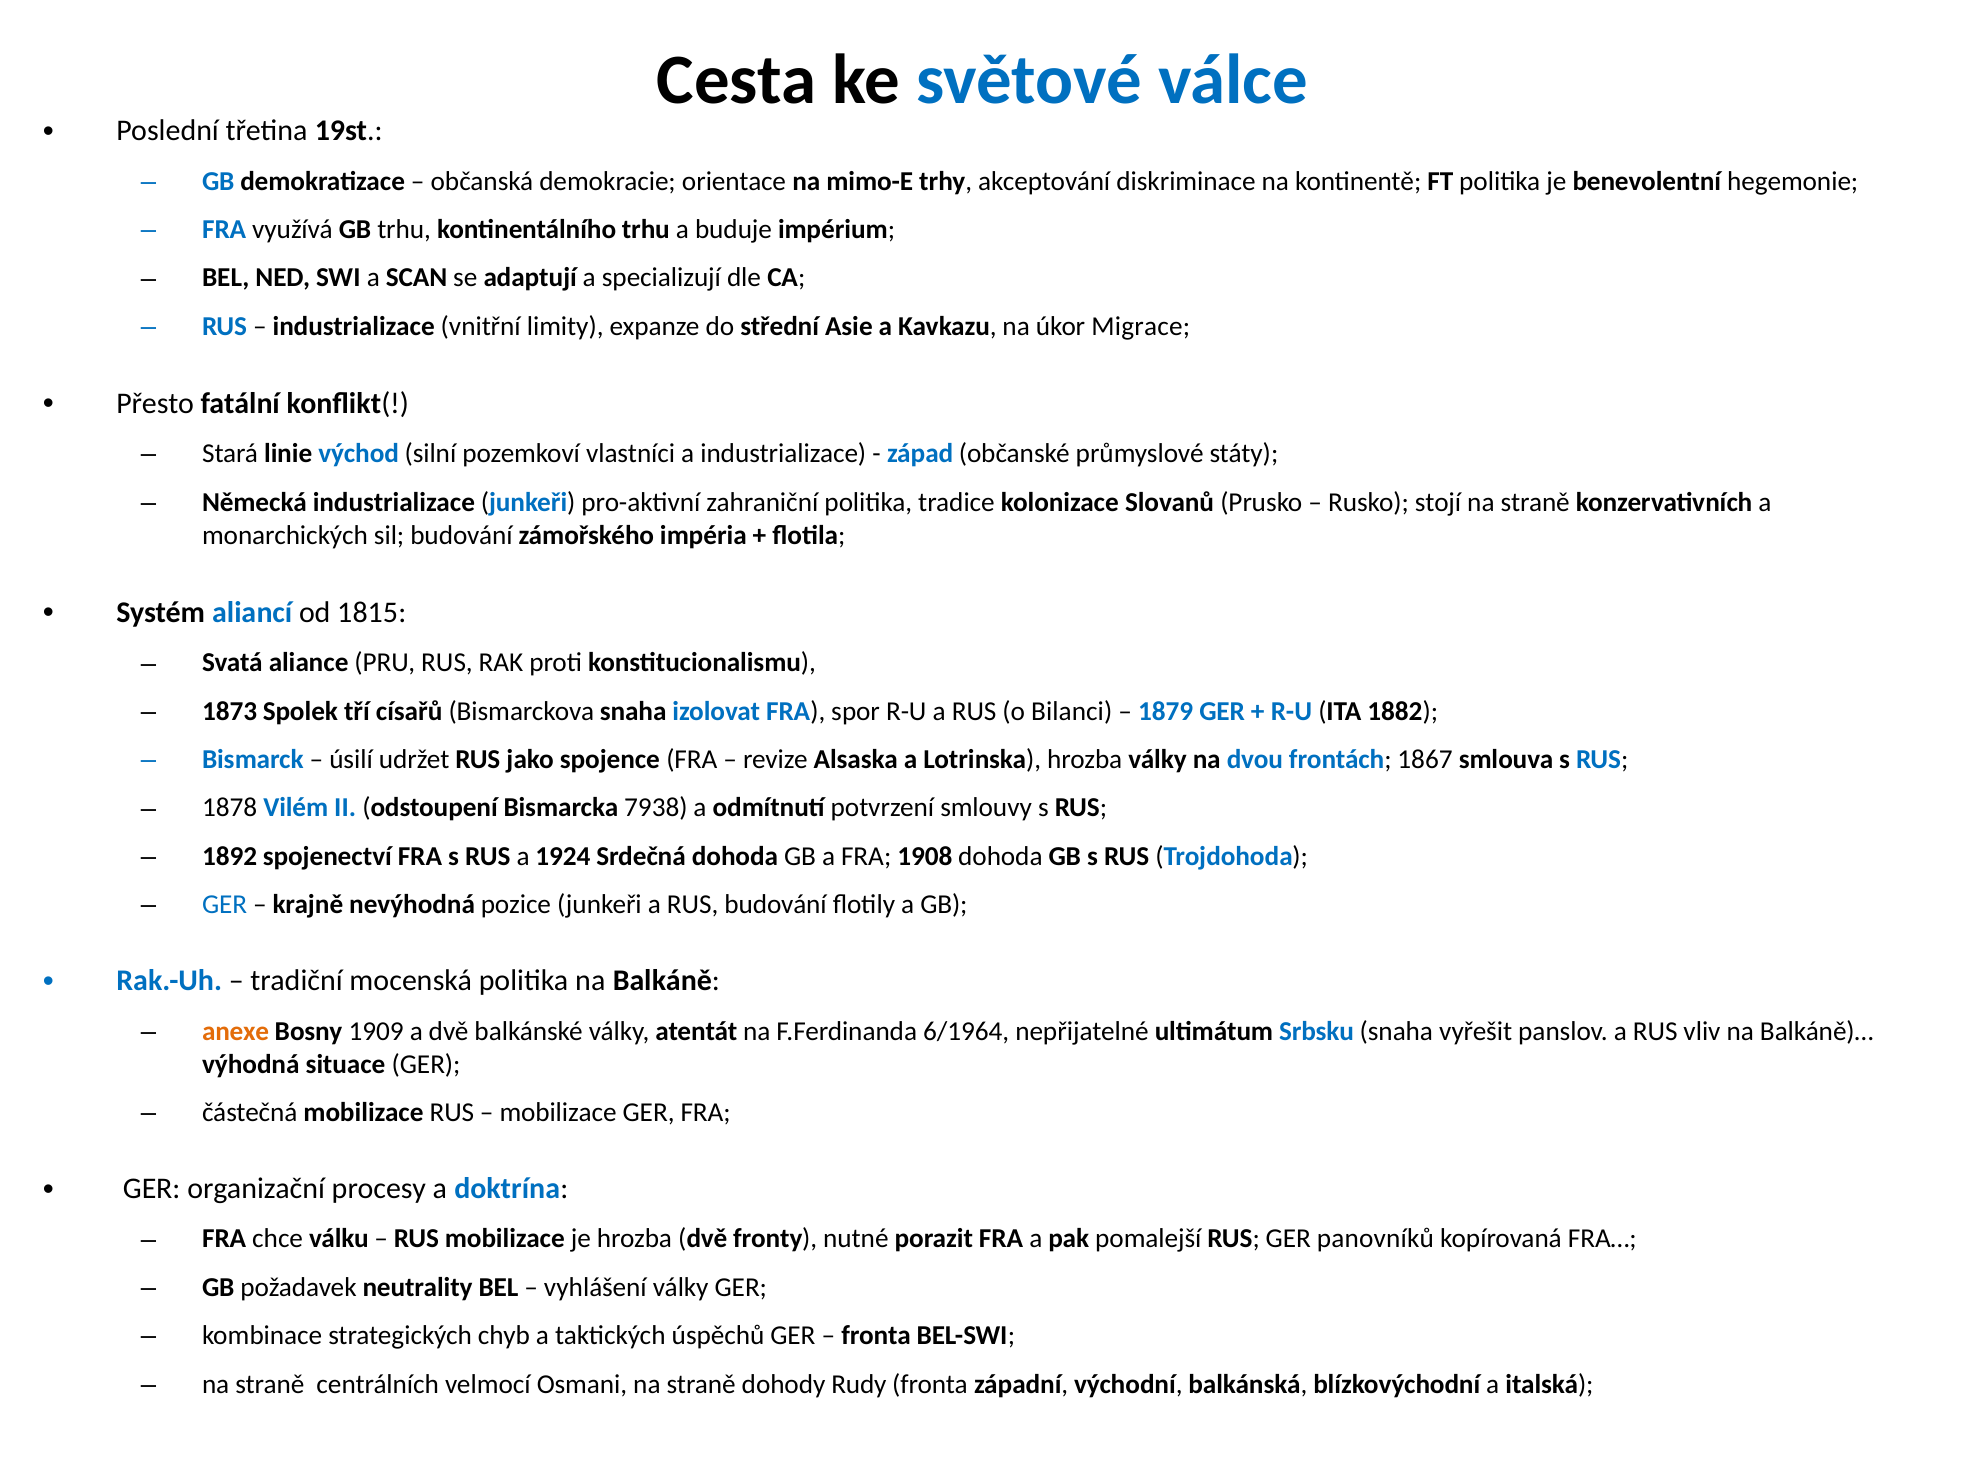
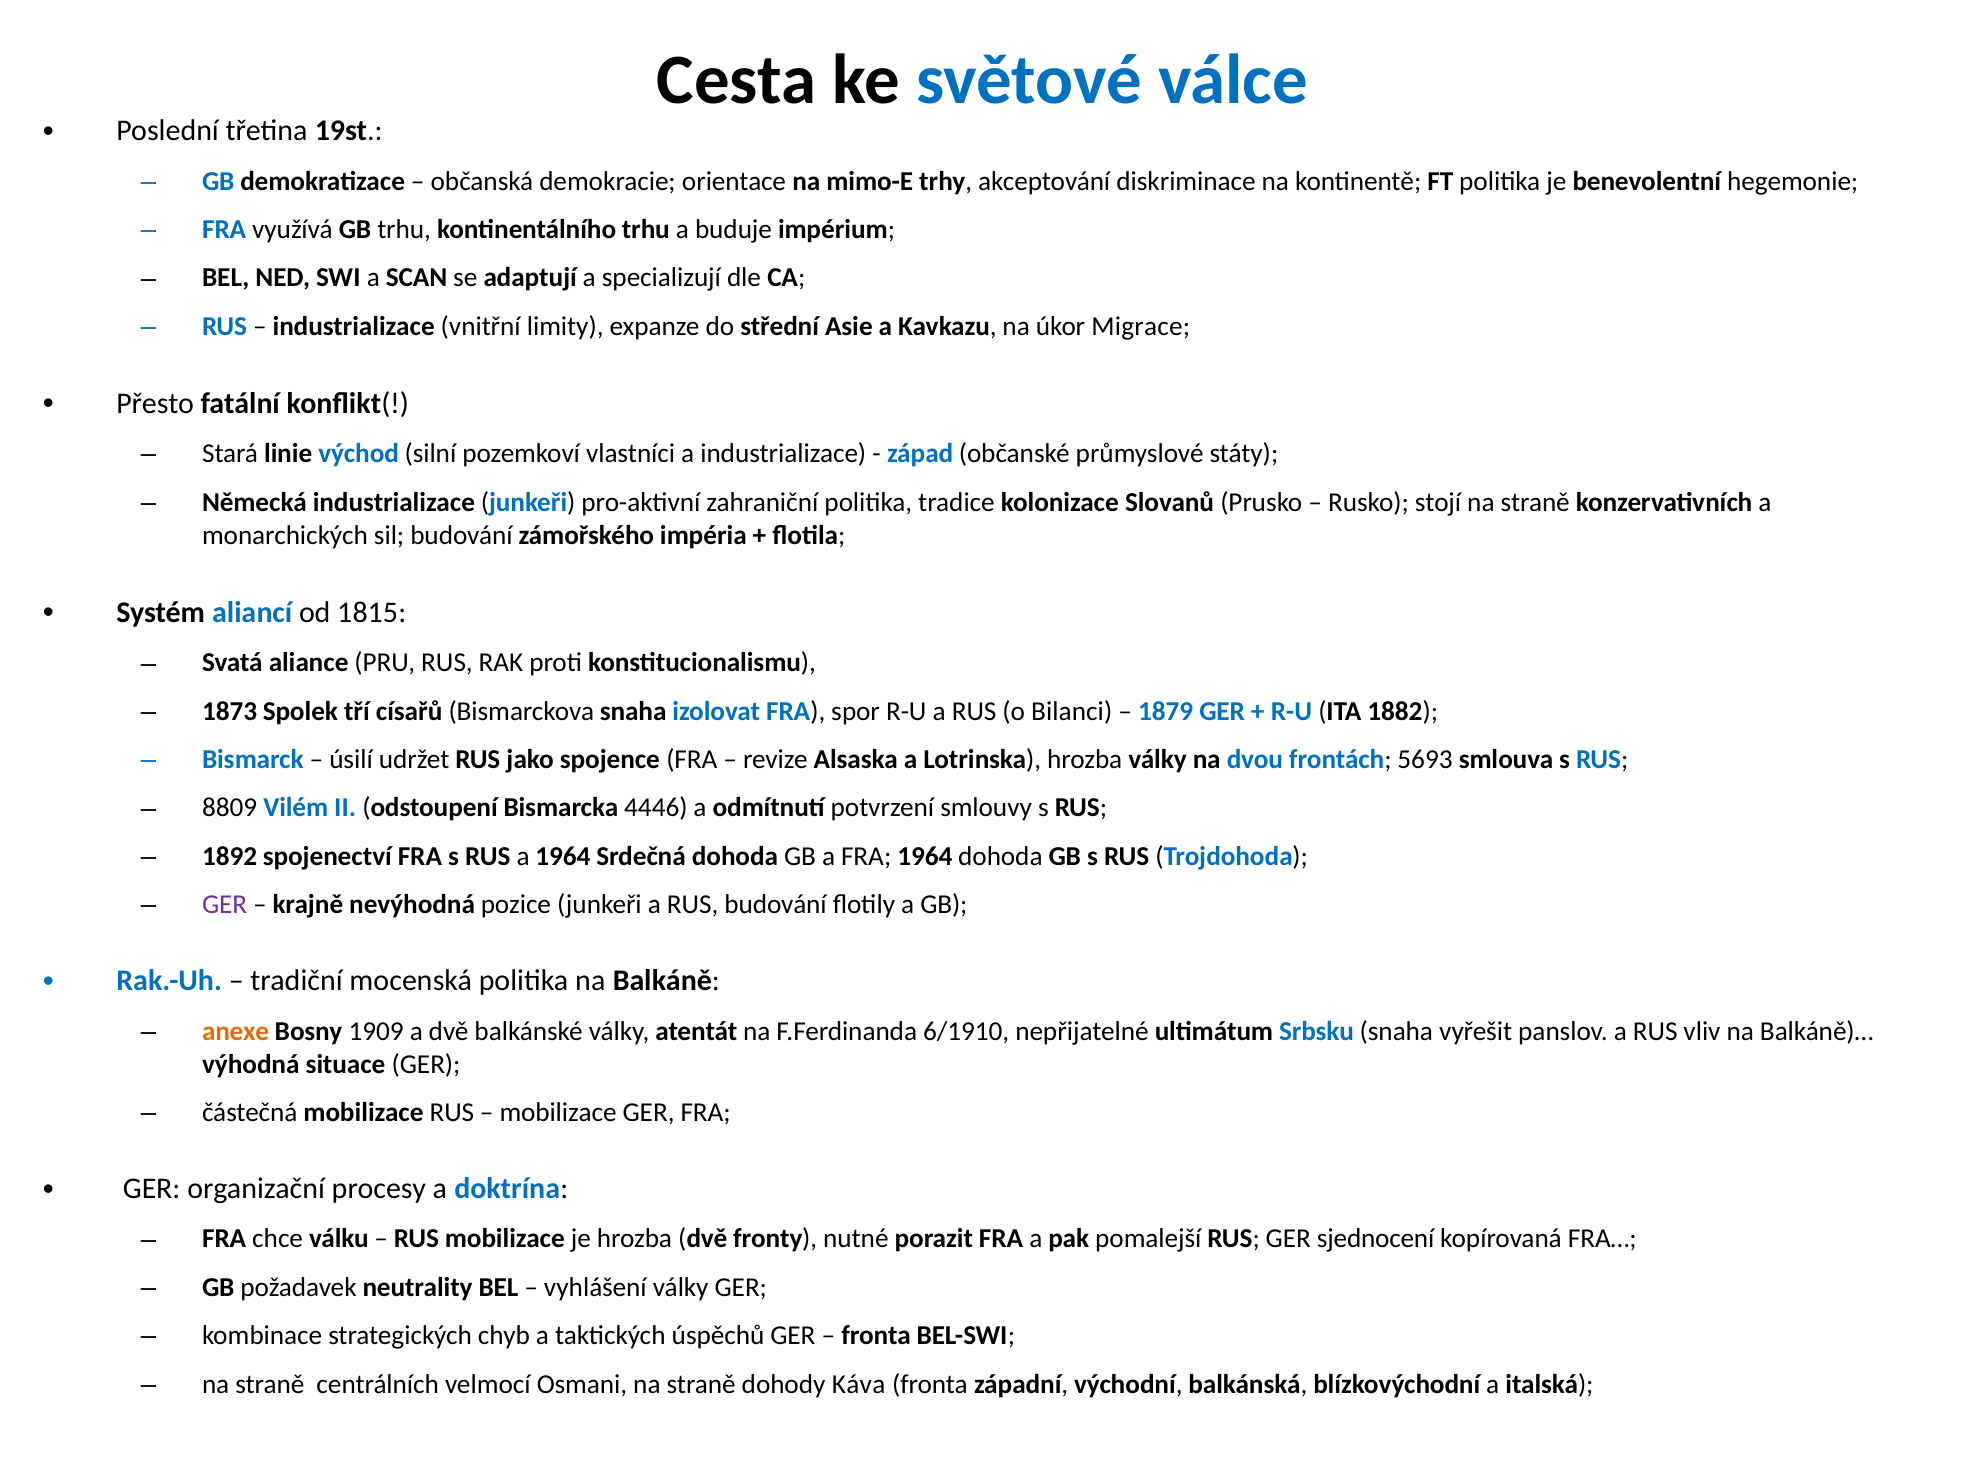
1867: 1867 -> 5693 (1425, 759)
1878: 1878 -> 8809 (230, 808)
7938: 7938 -> 4446 (656, 808)
a 1924: 1924 -> 1964 (563, 856)
FRA 1908: 1908 -> 1964 (925, 856)
GER colour: blue -> purple (225, 904)
6/1964: 6/1964 -> 6/1910 (966, 1031)
panovníků: panovníků -> sjednocení (1376, 1239)
Rudy: Rudy -> Káva (859, 1384)
